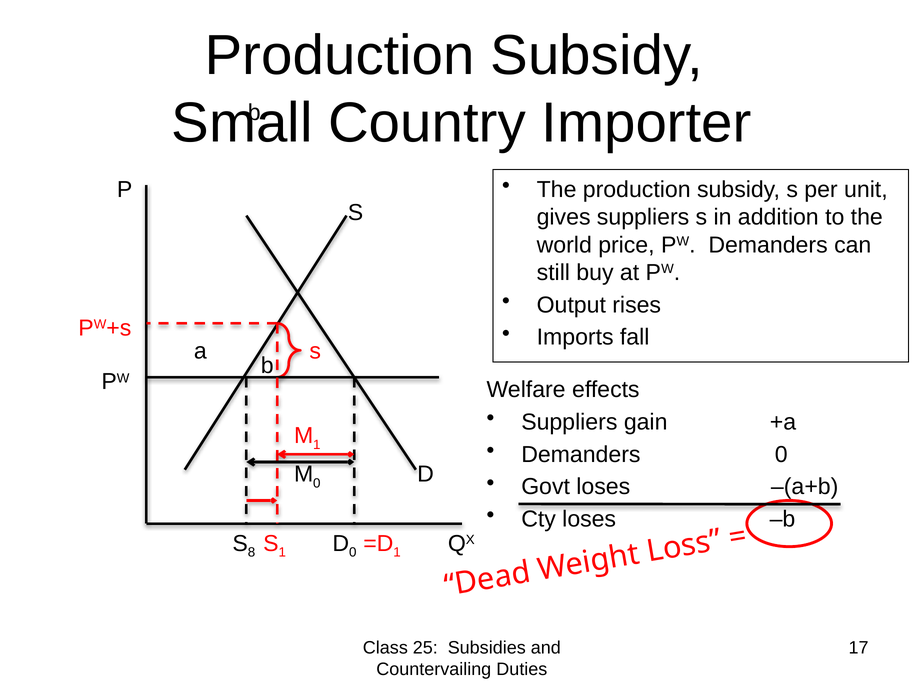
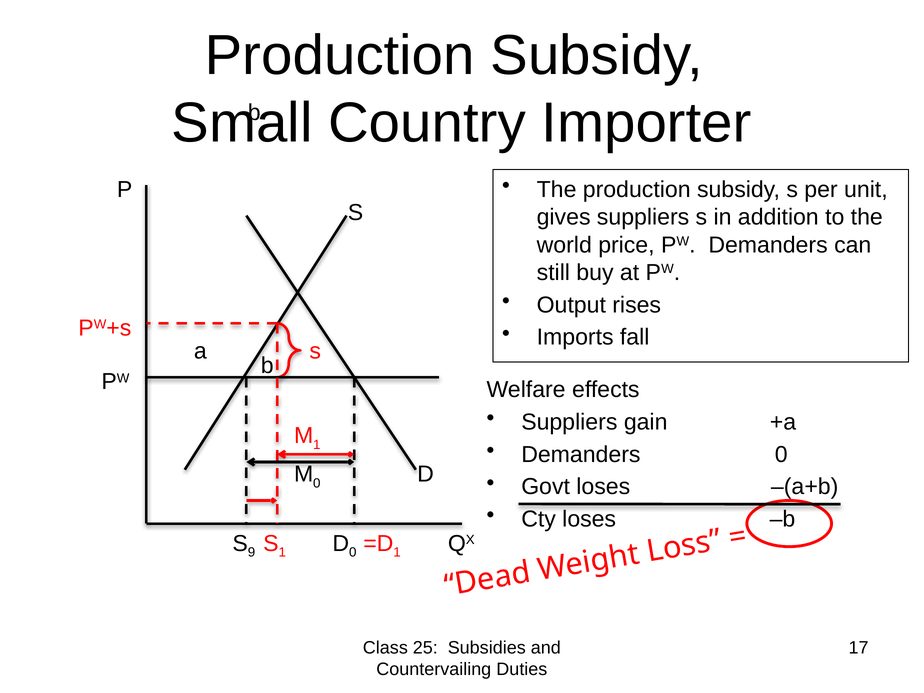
8: 8 -> 9 (251, 553)
